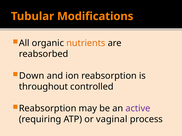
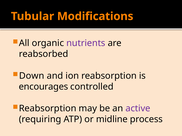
nutrients colour: orange -> purple (86, 43)
throughout: throughout -> encourages (43, 87)
vaginal: vaginal -> midline (112, 120)
